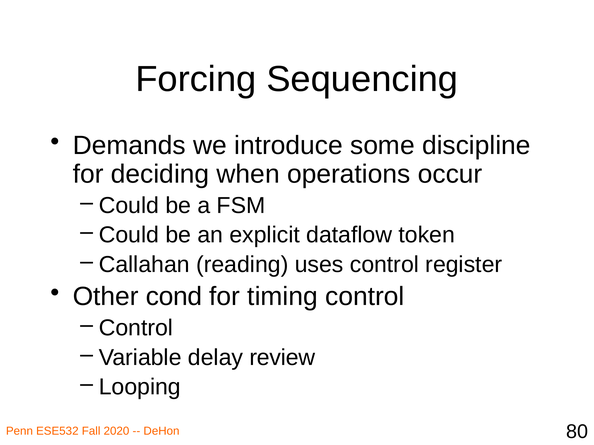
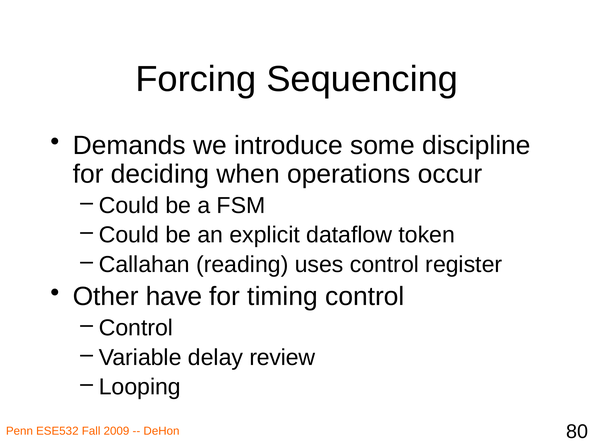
cond: cond -> have (174, 297)
2020: 2020 -> 2009 (116, 431)
